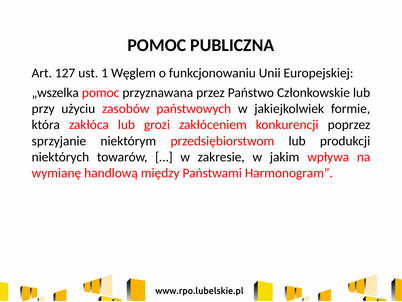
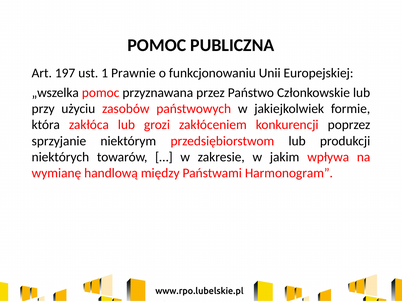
127: 127 -> 197 (65, 73)
Węglem: Węglem -> Prawnie (133, 73)
